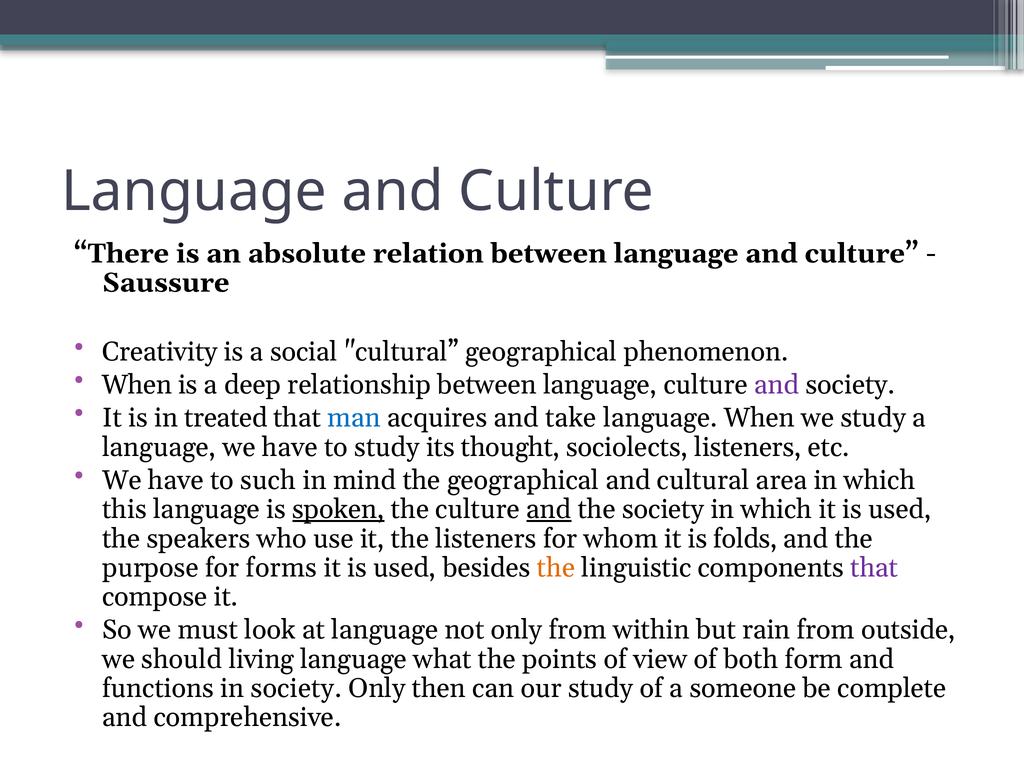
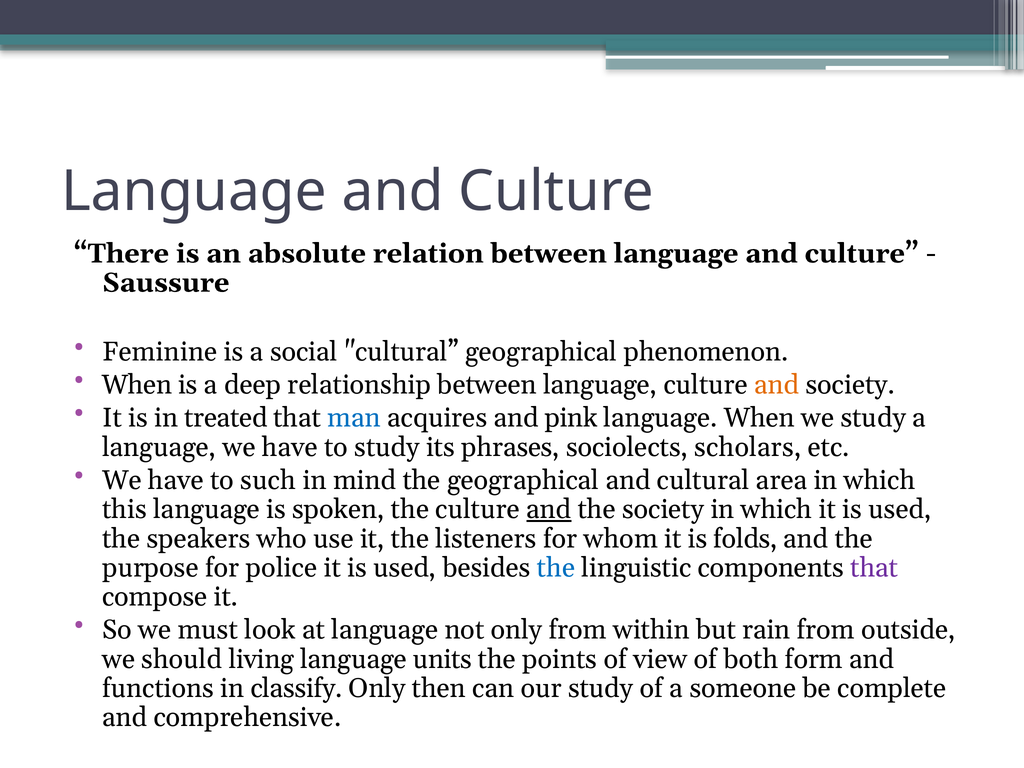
Creativity: Creativity -> Feminine (160, 352)
and colour: purple -> orange (777, 385)
take: take -> pink (571, 418)
thought: thought -> phrases (511, 447)
sociolects listeners: listeners -> scholars (748, 447)
spoken underline: present -> none (338, 509)
forms: forms -> police (282, 568)
the colour: orange -> blue (556, 568)
what: what -> units (443, 659)
in society: society -> classify (296, 688)
